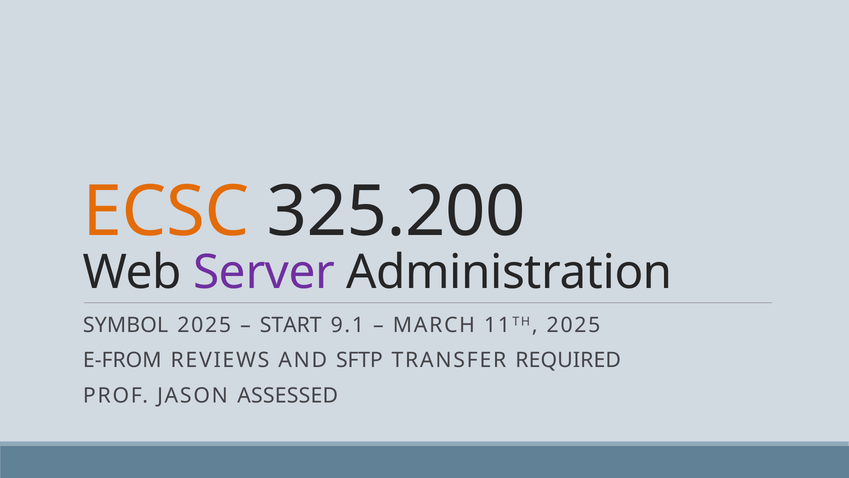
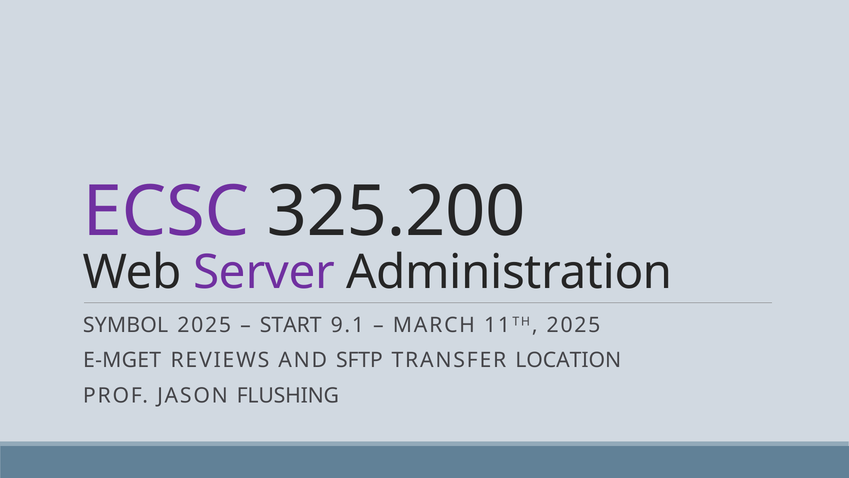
ECSC colour: orange -> purple (166, 211)
E-FROM: E-FROM -> E-MGET (122, 360)
REQUIRED: REQUIRED -> LOCATION (568, 360)
ASSESSED: ASSESSED -> FLUSHING (288, 395)
